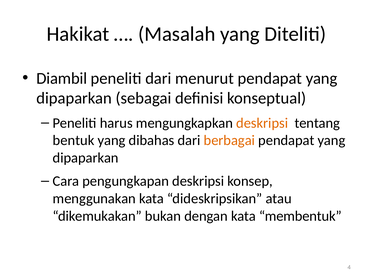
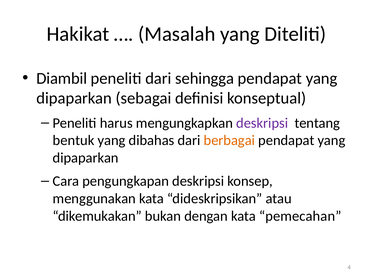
menurut: menurut -> sehingga (205, 78)
deskripsi colour: orange -> purple (262, 123)
membentuk: membentuk -> pemecahan (300, 216)
